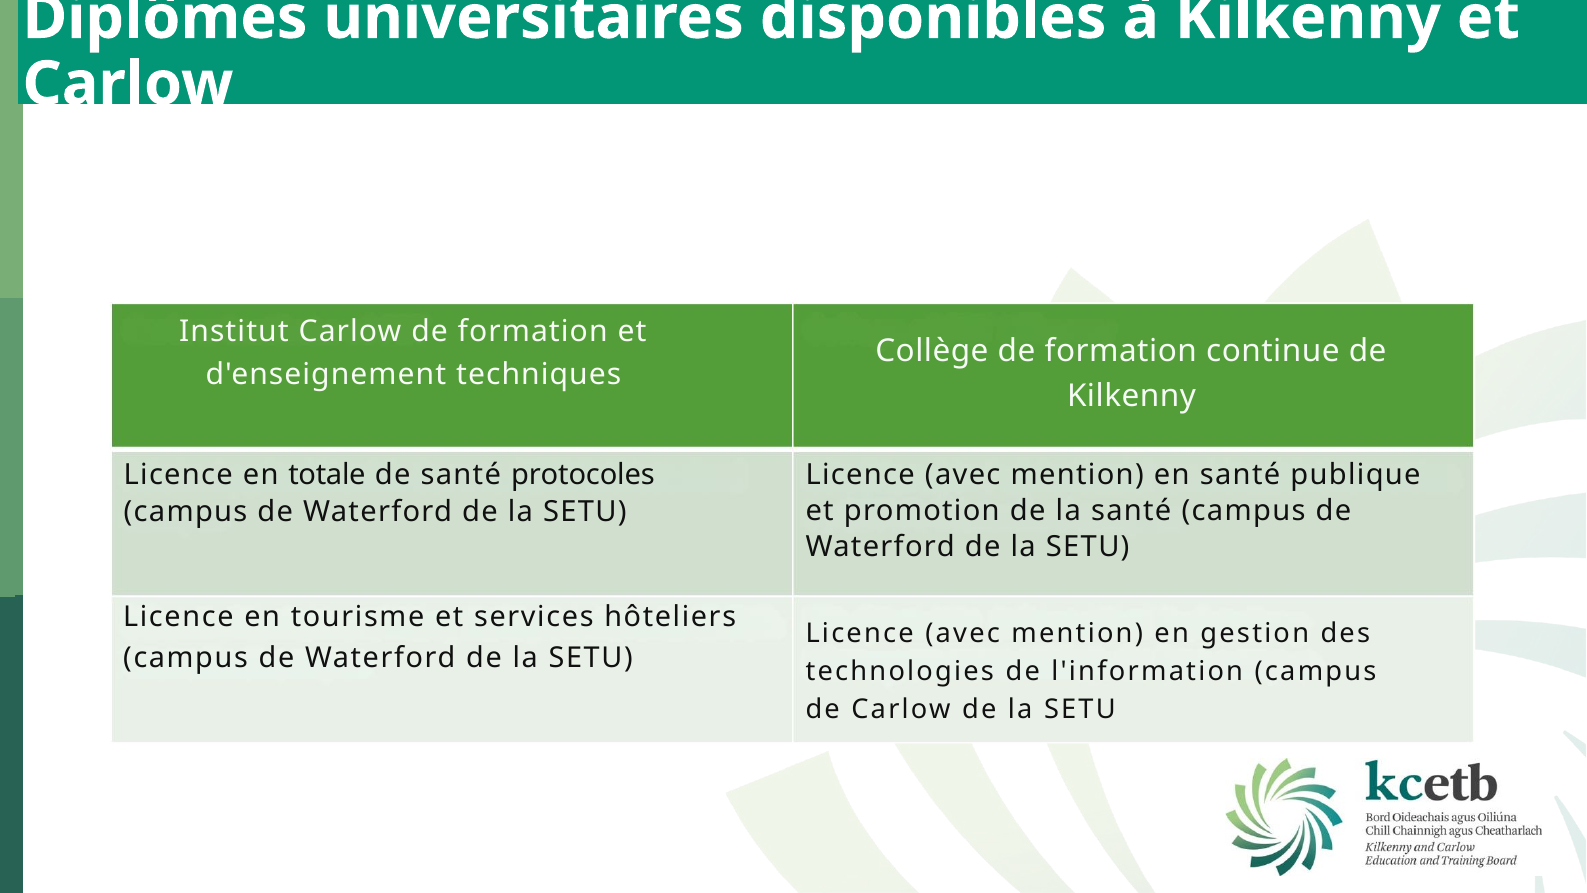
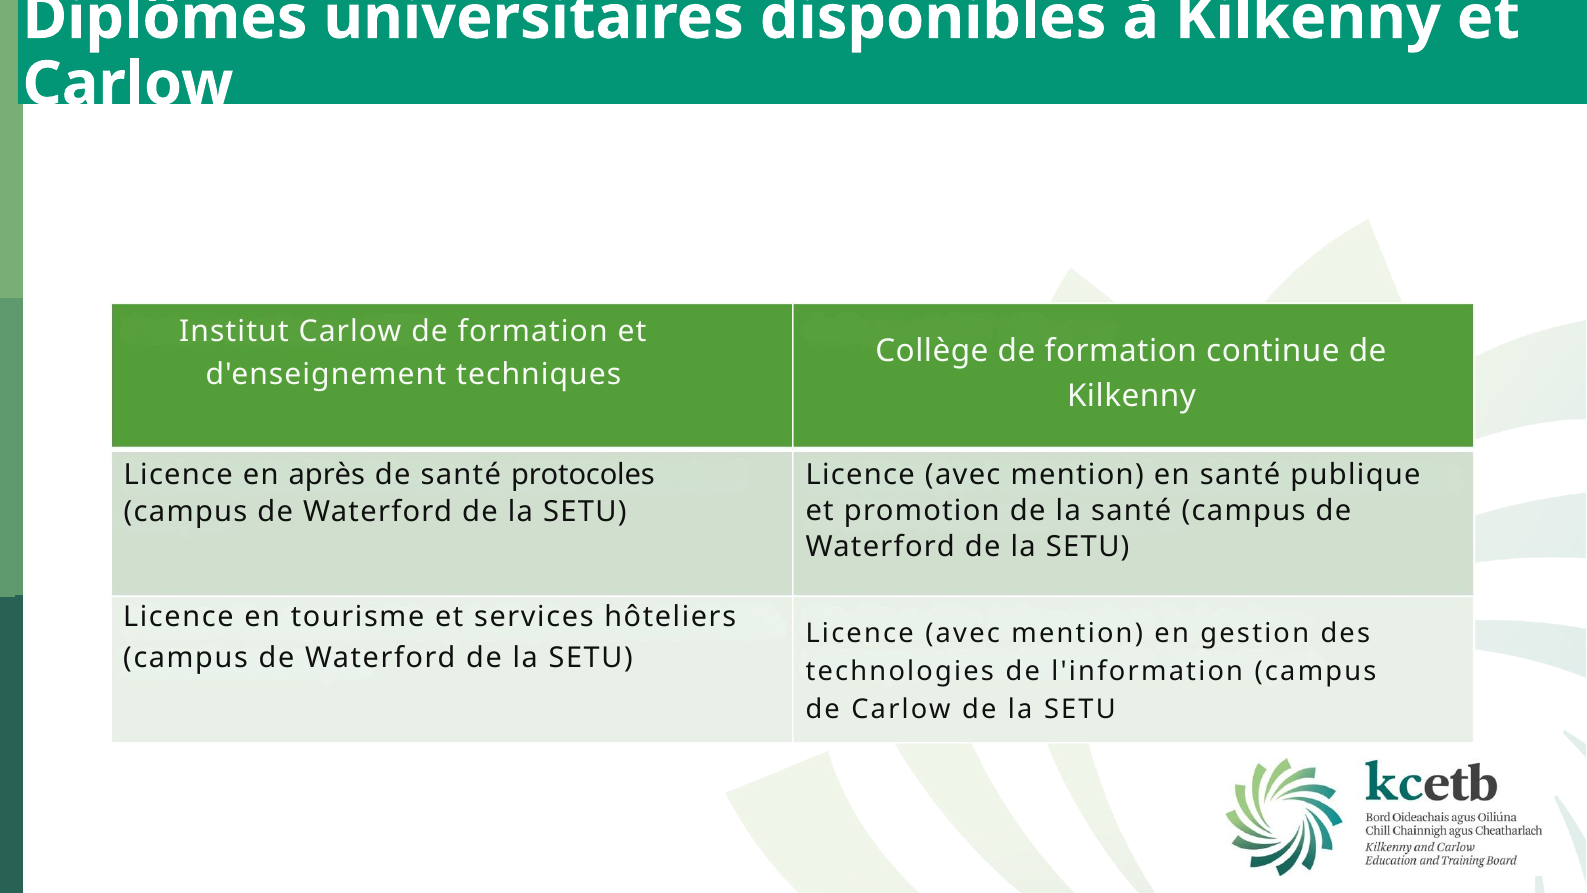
totale: totale -> après (327, 475)
